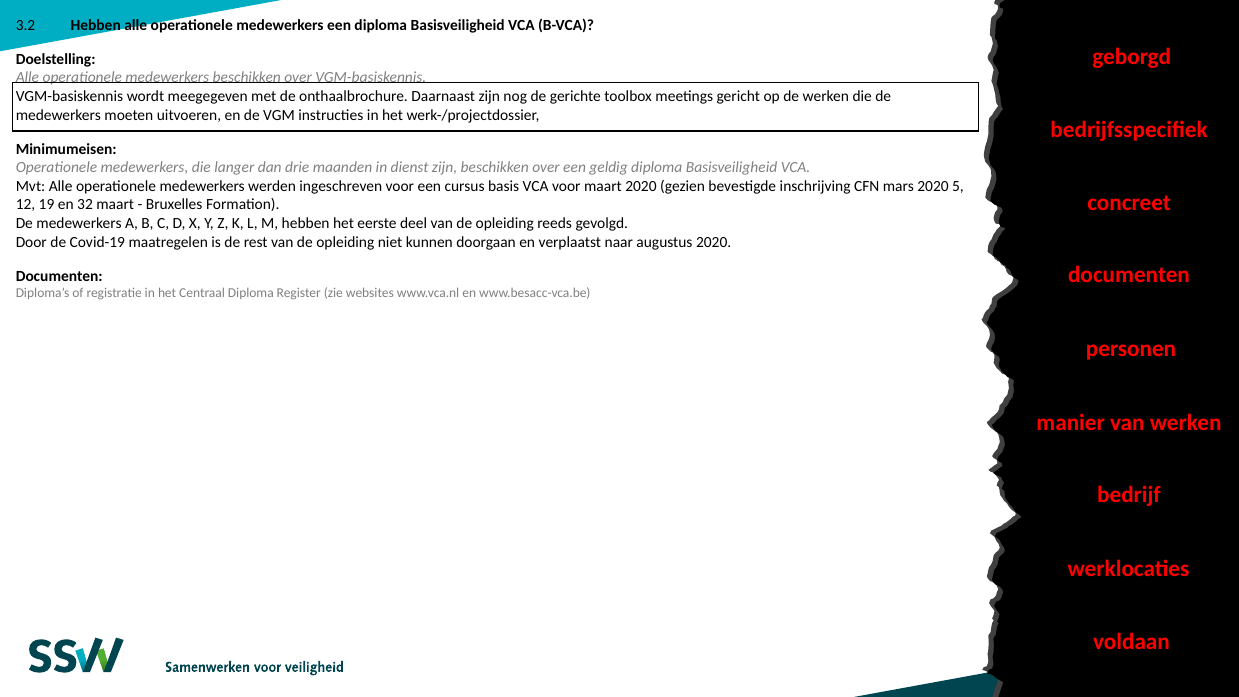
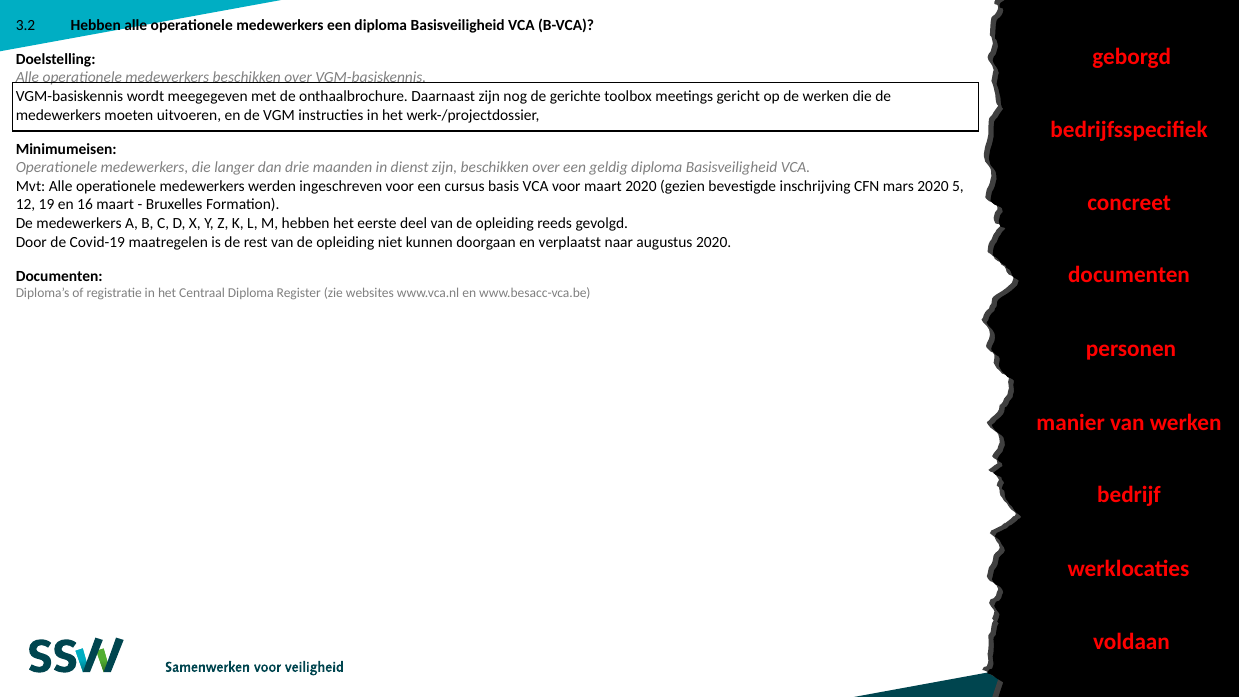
32: 32 -> 16 (85, 205)
